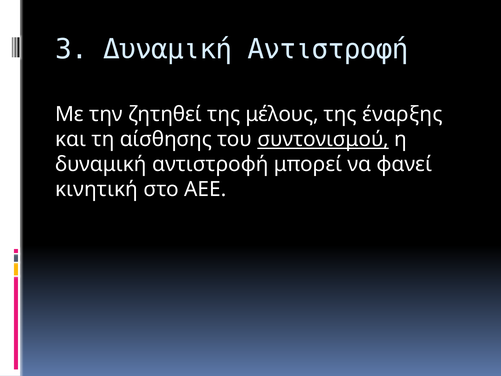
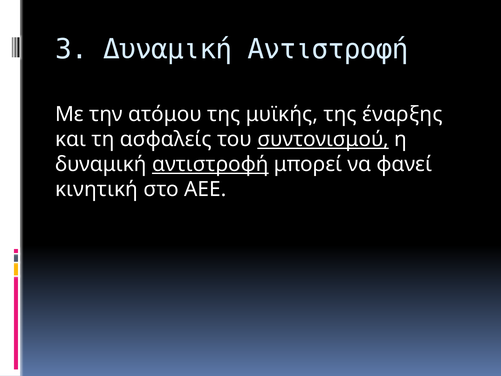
ζητηθεί: ζητηθεί -> ατόμου (165, 114)
μέλους: μέλους -> μυϊκής (282, 114)
αίσθησης: αίσθησης -> ασφαλείς (166, 139)
αντιστροφή underline: none -> present (210, 164)
